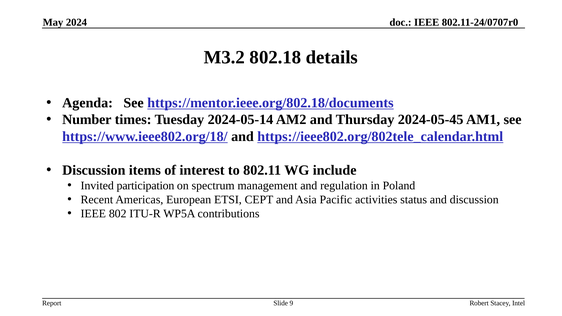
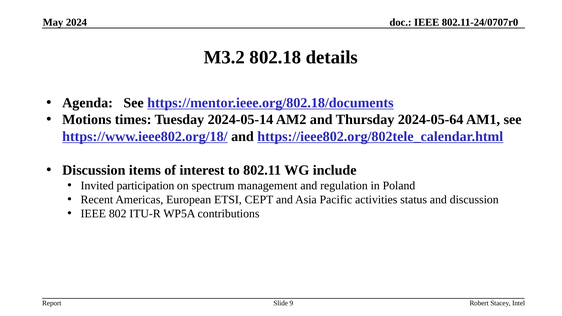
Number: Number -> Motions (87, 120)
2024-05-45: 2024-05-45 -> 2024-05-64 (431, 120)
